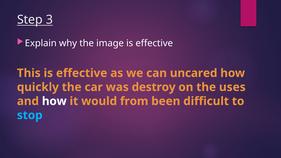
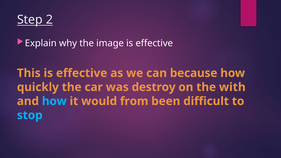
3: 3 -> 2 (49, 20)
uncared: uncared -> because (194, 73)
uses: uses -> with (232, 87)
how colour: white -> light blue (54, 101)
